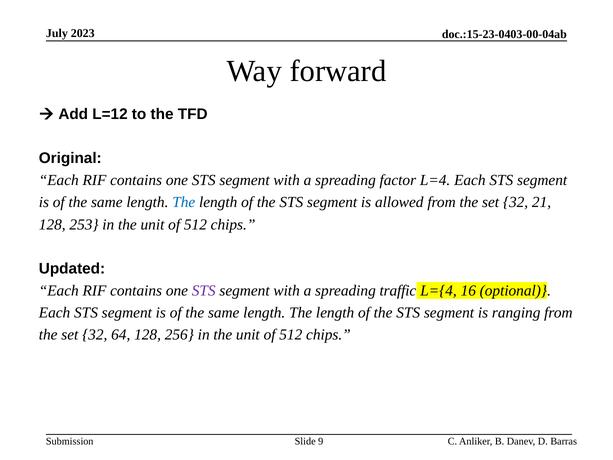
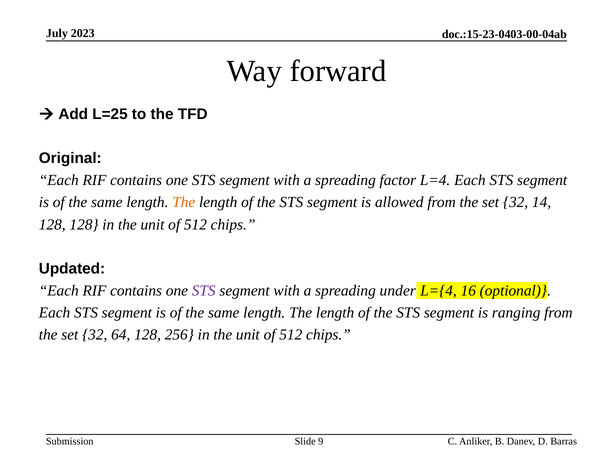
L=12: L=12 -> L=25 (110, 114)
The colour: blue -> orange (184, 202)
21: 21 -> 14 (542, 202)
128 253: 253 -> 128 (84, 224)
traffic: traffic -> under (398, 291)
